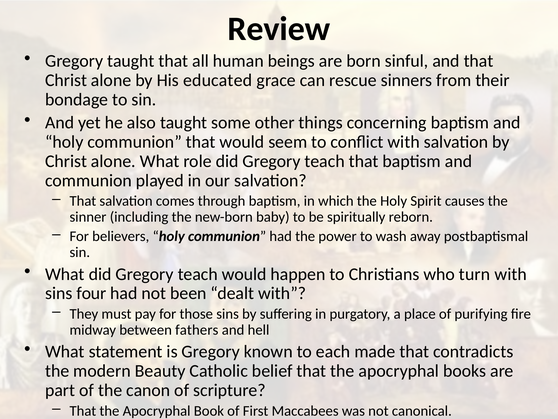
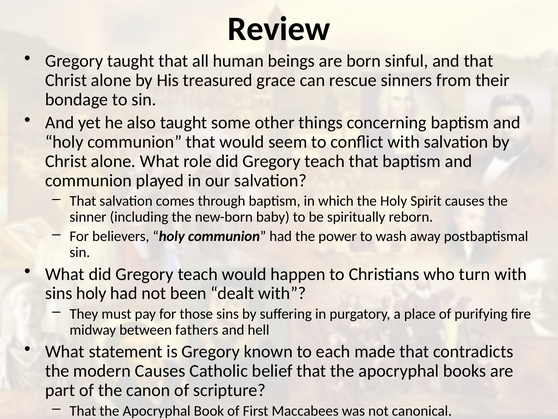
educated: educated -> treasured (218, 80)
sins four: four -> holy (91, 293)
modern Beauty: Beauty -> Causes (160, 371)
